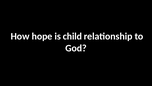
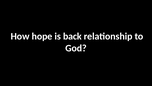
child: child -> back (72, 36)
